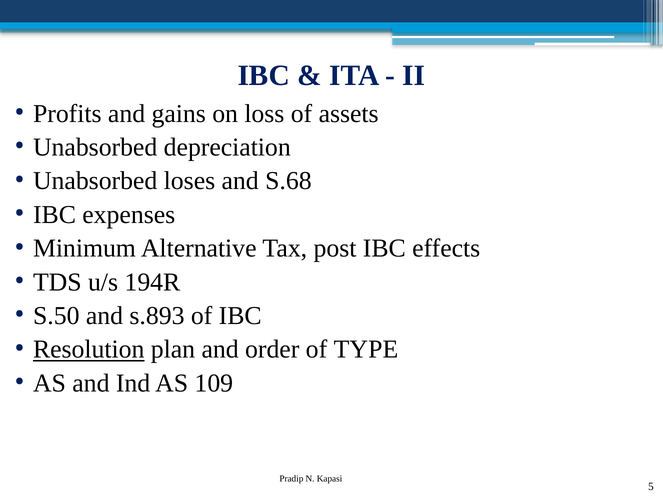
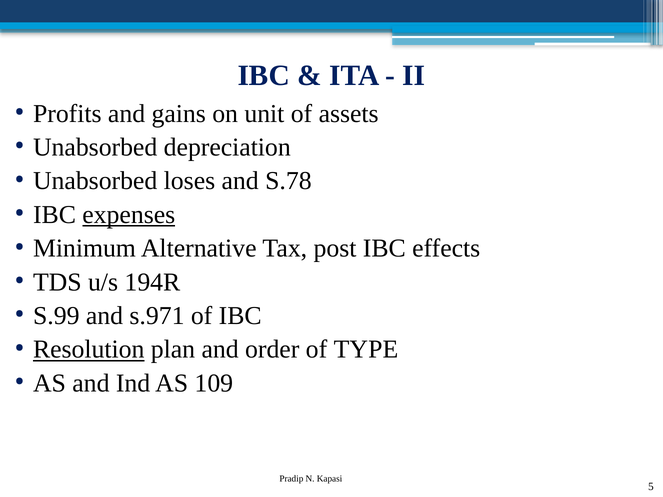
loss: loss -> unit (264, 114)
S.68: S.68 -> S.78 (288, 181)
expenses underline: none -> present (129, 215)
S.50: S.50 -> S.99 (56, 316)
s.893: s.893 -> s.971 (157, 316)
